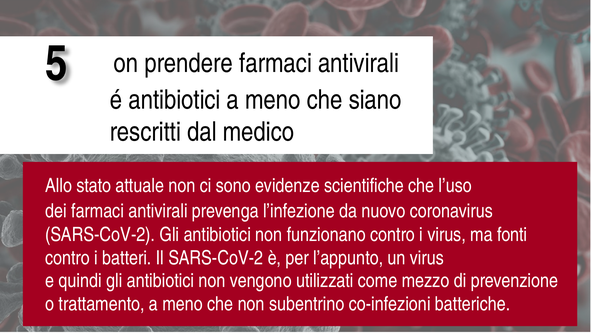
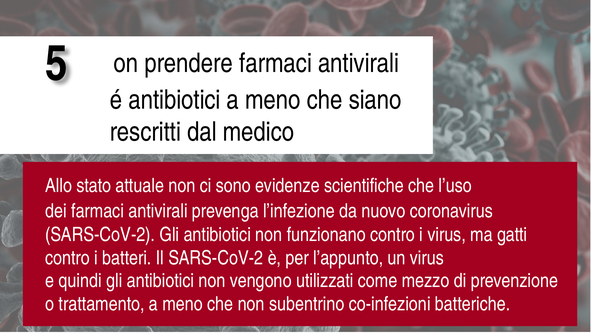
fonti: fonti -> gatti (512, 235)
